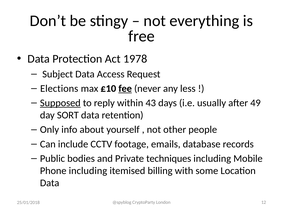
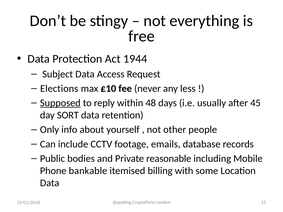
1978: 1978 -> 1944 (135, 59)
fee underline: present -> none (125, 89)
43: 43 -> 48 (151, 103)
49: 49 -> 45 (256, 103)
techniques: techniques -> reasonable (169, 159)
Phone including: including -> bankable (88, 171)
